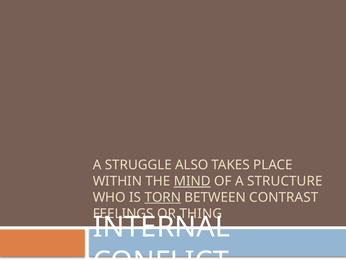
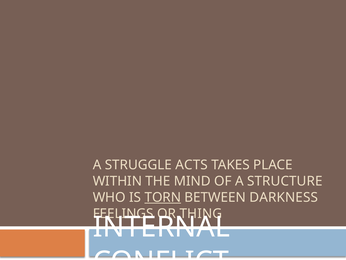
ALSO: ALSO -> ACTS (192, 165)
MIND underline: present -> none (192, 181)
CONTRAST: CONTRAST -> DARKNESS (284, 197)
